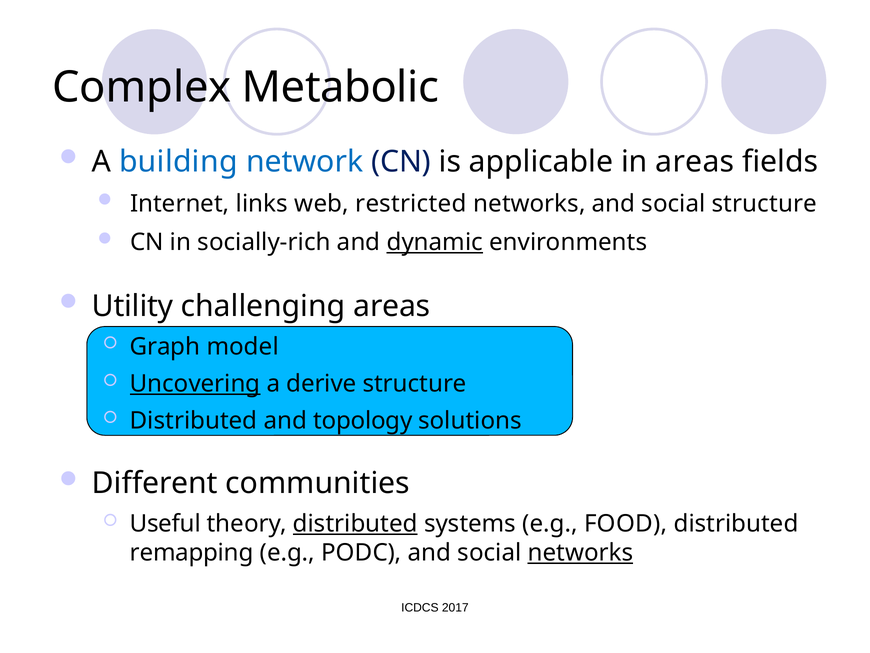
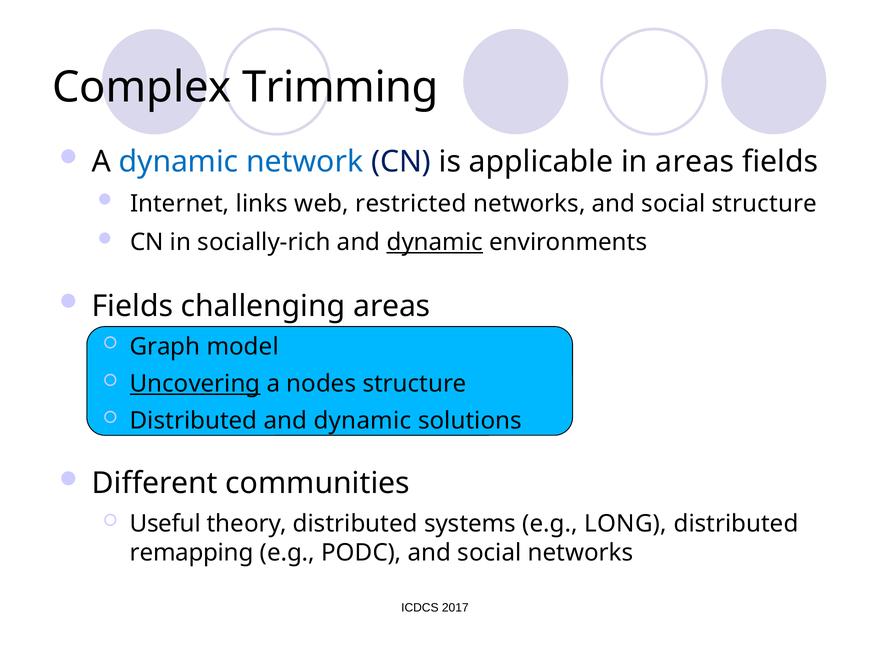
Metabolic: Metabolic -> Trimming (340, 88)
A building: building -> dynamic (179, 162)
Utility: Utility -> Fields (132, 306)
derive: derive -> nodes (321, 384)
Distributed and topology: topology -> dynamic (363, 421)
distributed underline: present -> none (355, 523)
FOOD: FOOD -> LONG (626, 523)
networks underline: present -> none (580, 552)
